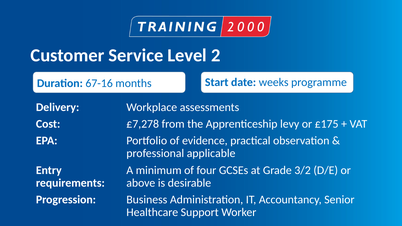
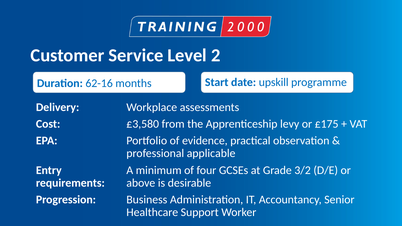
67-16: 67-16 -> 62-16 (99, 83)
weeks: weeks -> upskill (274, 82)
£7,278: £7,278 -> £3,580 (143, 124)
